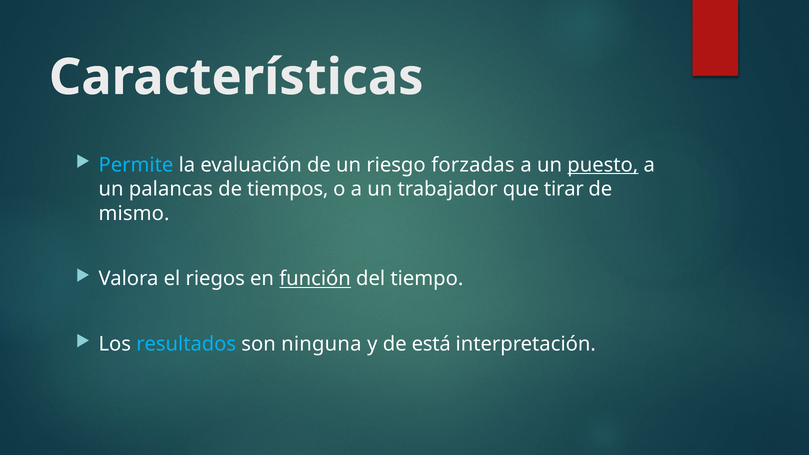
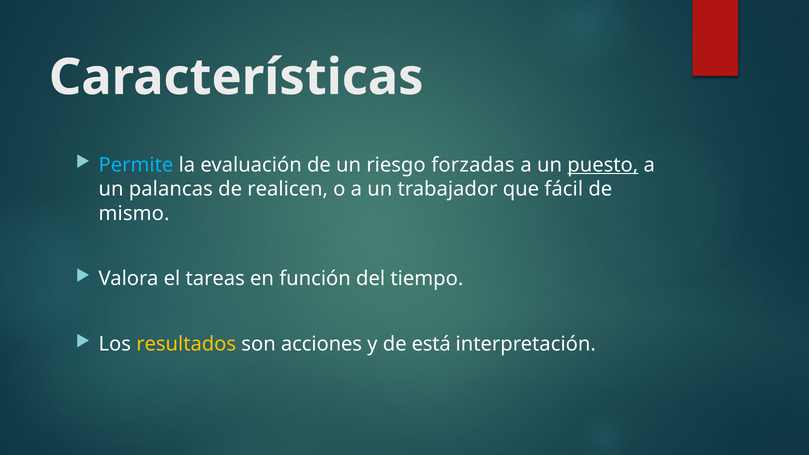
tiempos: tiempos -> realicen (288, 189)
tirar: tirar -> fácil (564, 189)
riegos: riegos -> tareas (215, 279)
función underline: present -> none (315, 279)
resultados colour: light blue -> yellow (186, 344)
ninguna: ninguna -> acciones (322, 344)
